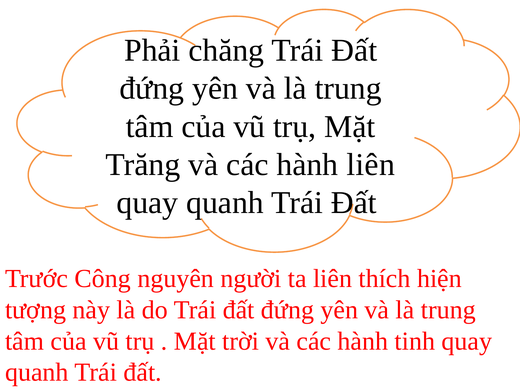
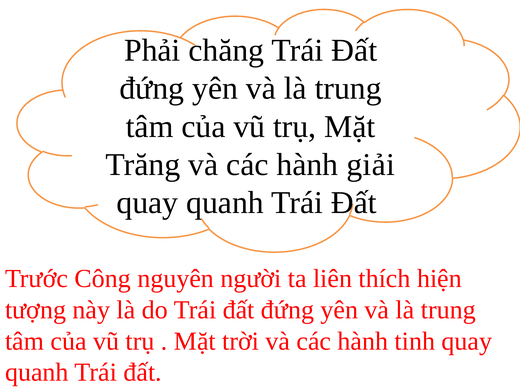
hành liên: liên -> giải (371, 165)
